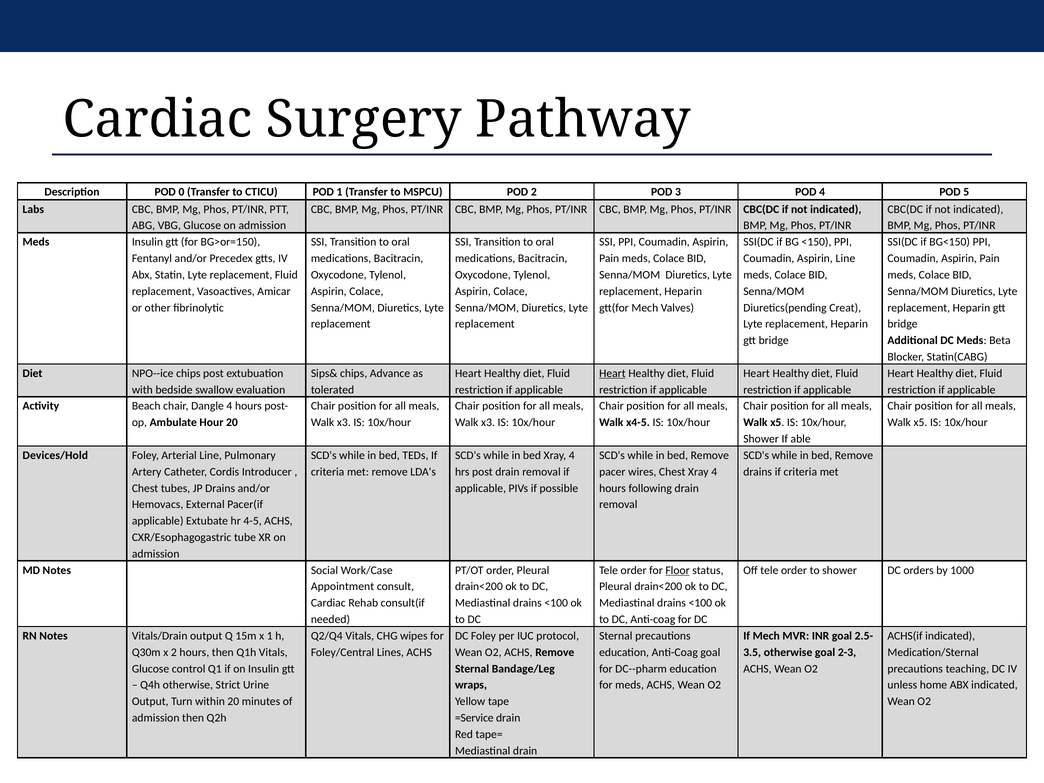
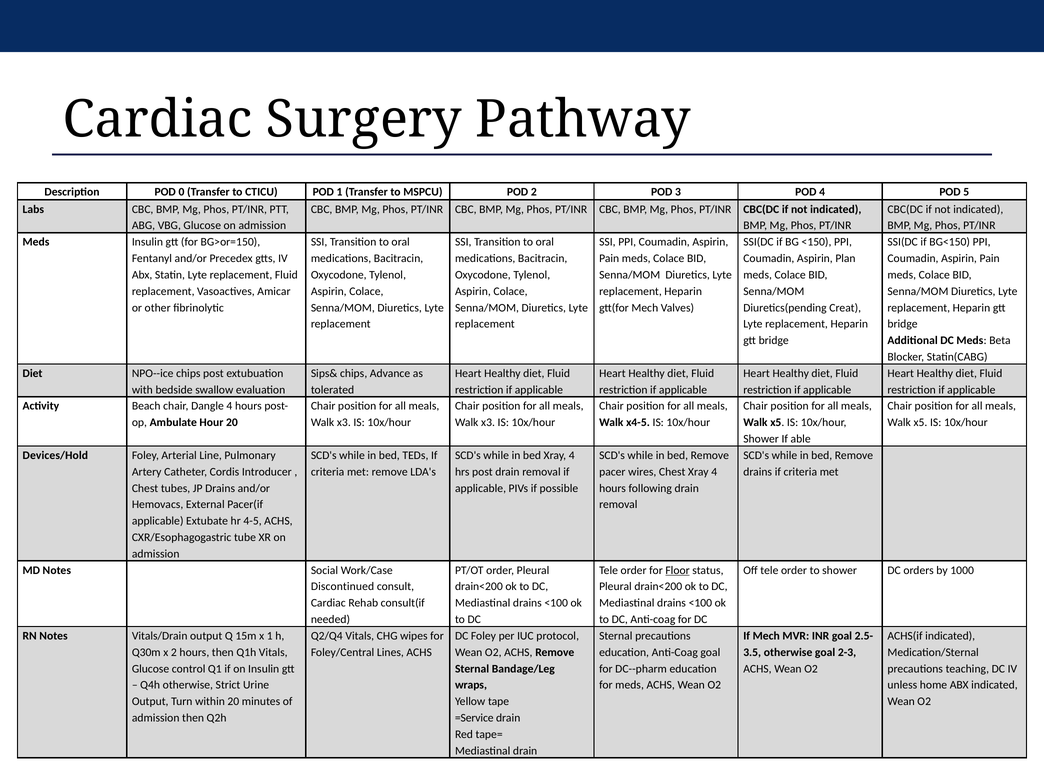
Aspirin Line: Line -> Plan (845, 258)
Heart underline: present -> none (612, 373)
Appointment: Appointment -> Discontinued (342, 587)
